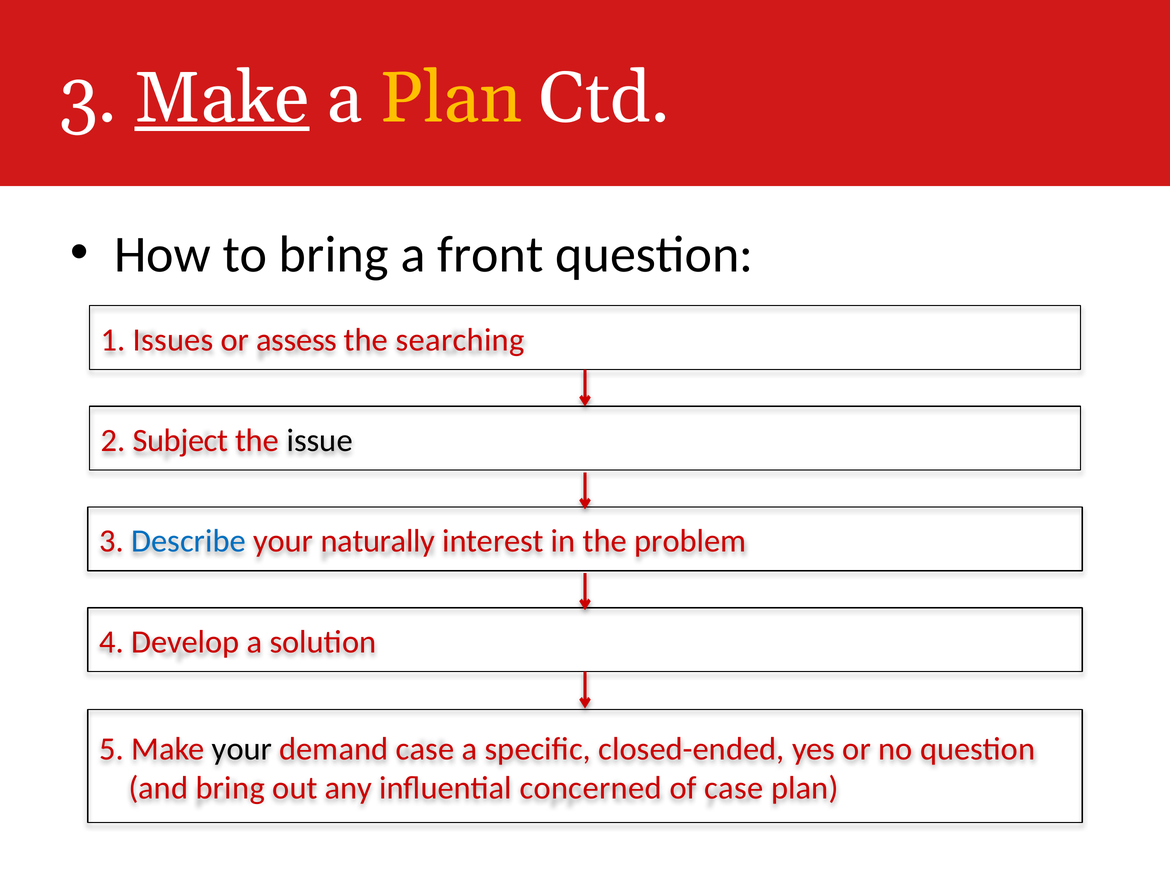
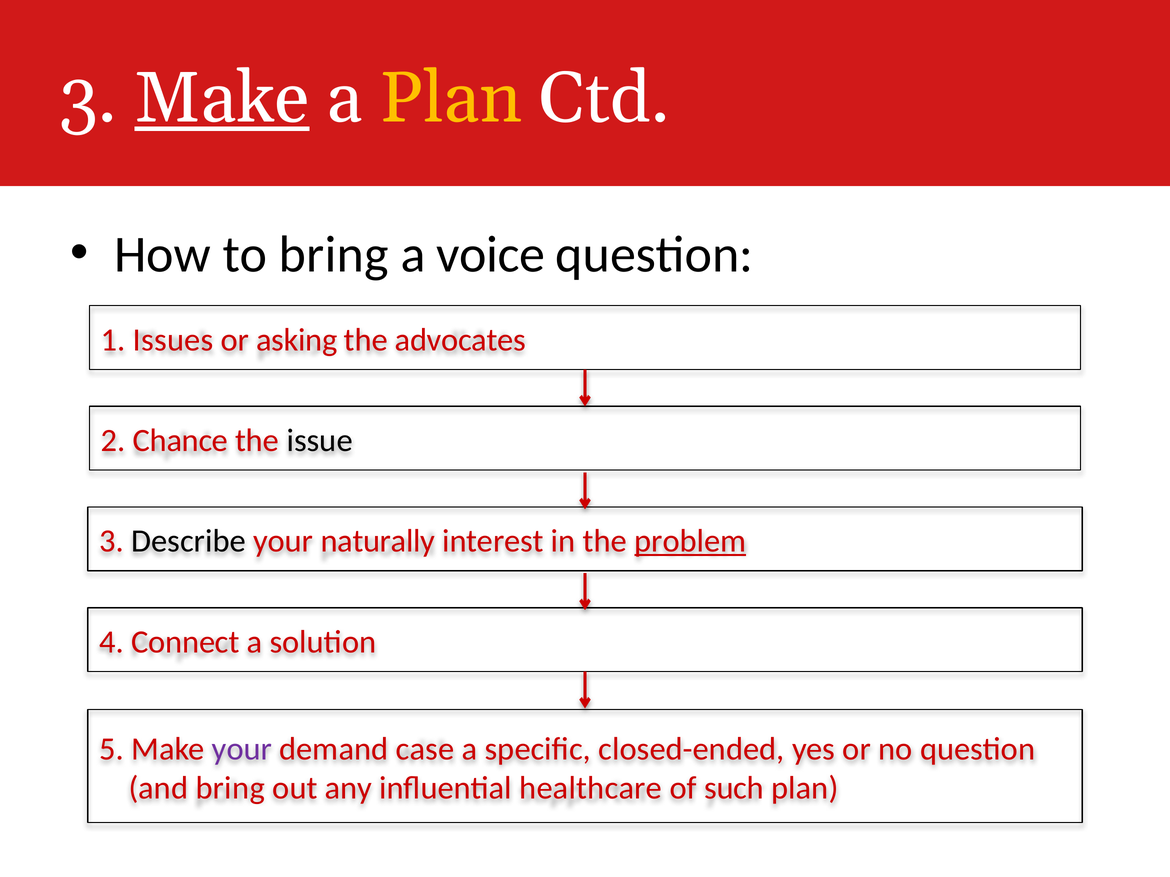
front: front -> voice (491, 255)
assess: assess -> asking (297, 340)
searching: searching -> advocates (460, 340)
Subject: Subject -> Chance (180, 441)
Describe colour: blue -> black (189, 541)
problem underline: none -> present (690, 541)
Develop: Develop -> Connect (185, 642)
your colour: black -> purple (242, 749)
concerned: concerned -> healthcare (591, 788)
of case: case -> such (734, 788)
